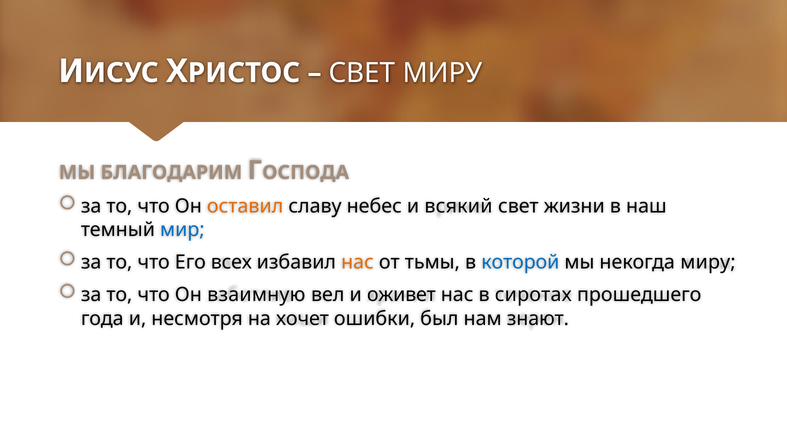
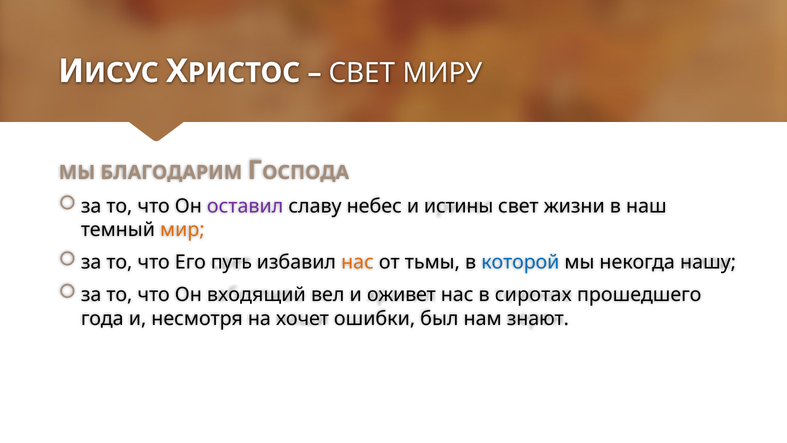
оставил colour: orange -> purple (245, 206)
всякий: всякий -> истины (459, 206)
мир colour: blue -> orange (182, 230)
всех: всех -> путь (231, 262)
некогда миру: миру -> нашу (708, 262)
взаимную: взаимную -> входящий (256, 295)
